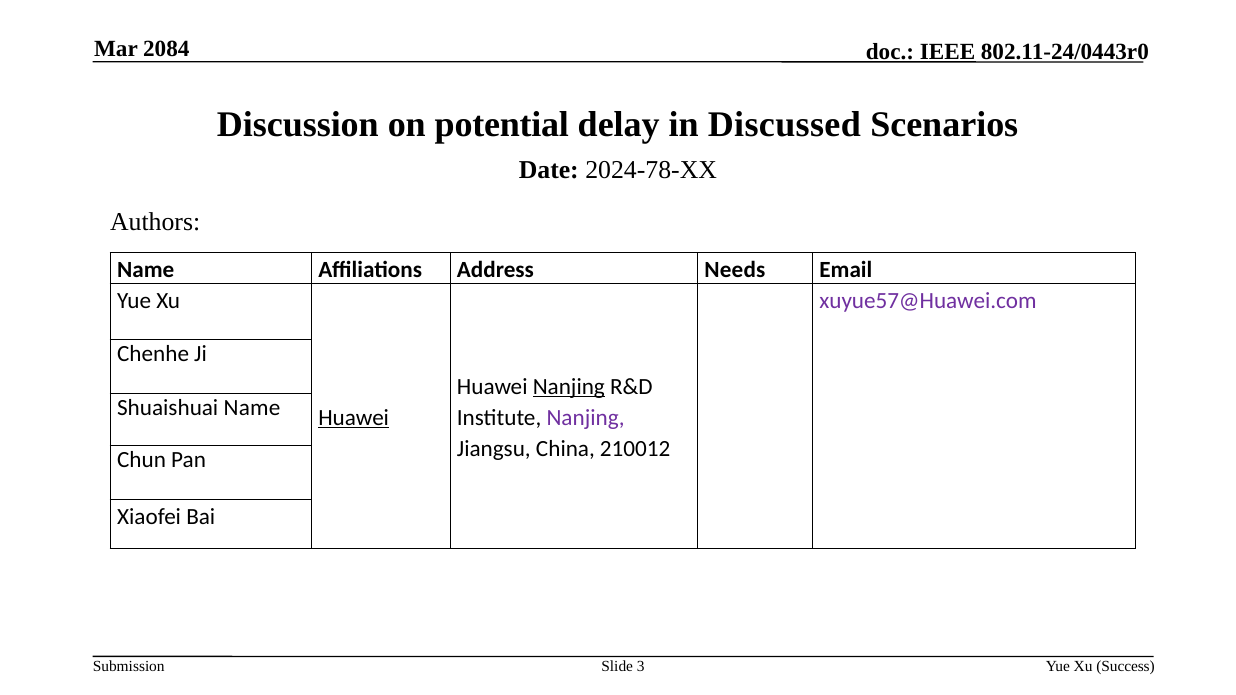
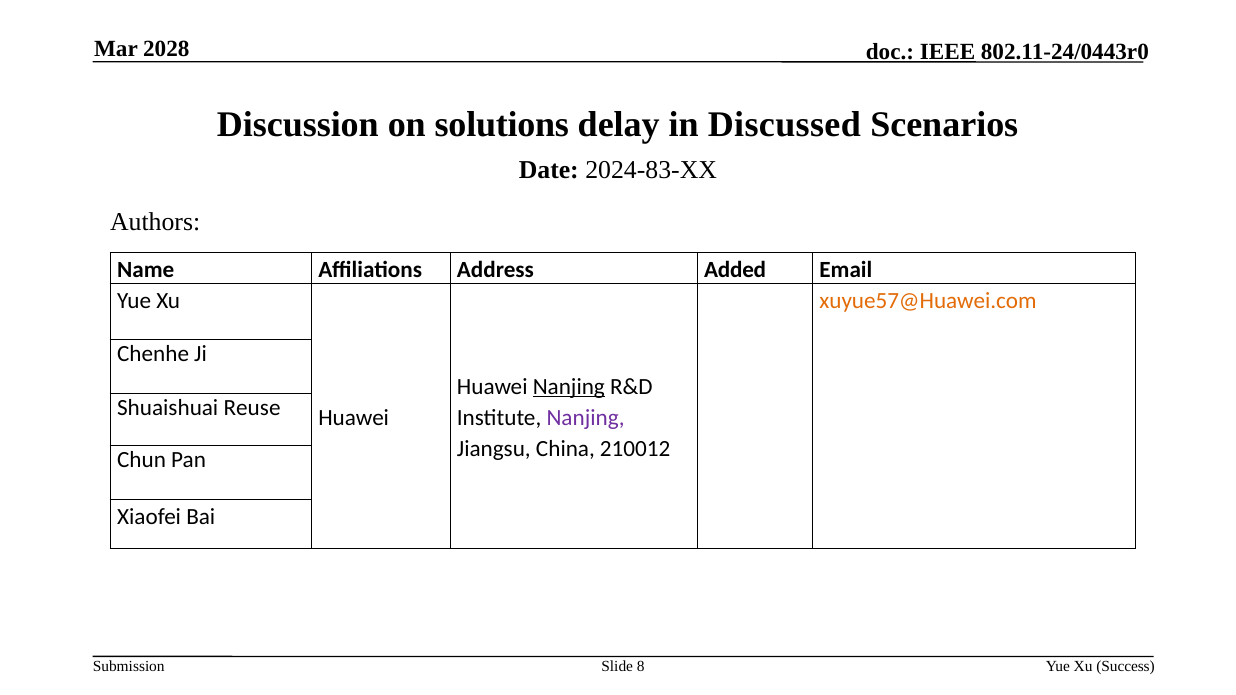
2084: 2084 -> 2028 (166, 49)
potential: potential -> solutions (502, 125)
2024-78-XX: 2024-78-XX -> 2024-83-XX (651, 170)
Needs: Needs -> Added (735, 270)
xuyue57@Huawei.com colour: purple -> orange (928, 301)
Shuaishuai Name: Name -> Reuse (252, 408)
Huawei underline: present -> none (354, 418)
3: 3 -> 8 (641, 667)
